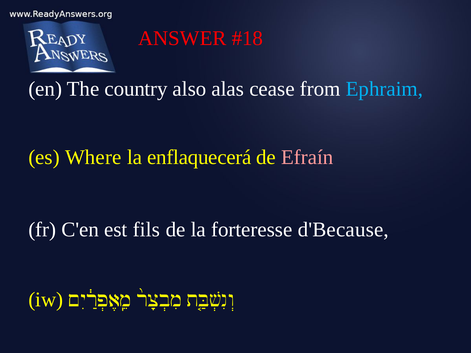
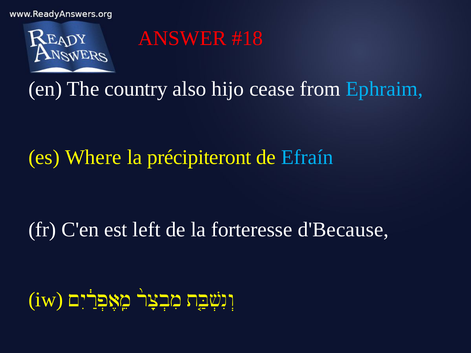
alas: alas -> hijo (228, 89)
enflaquecerá: enflaquecerá -> précipiteront (199, 157)
Efraín colour: pink -> light blue (307, 157)
fils: fils -> left (147, 230)
